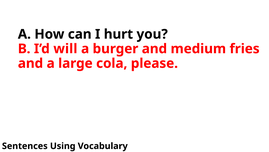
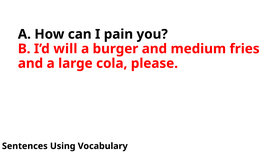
hurt: hurt -> pain (118, 34)
